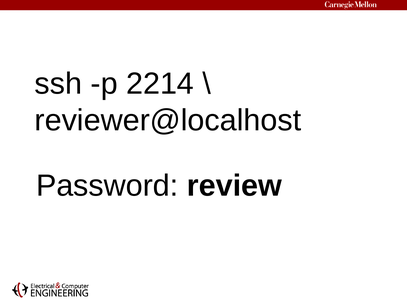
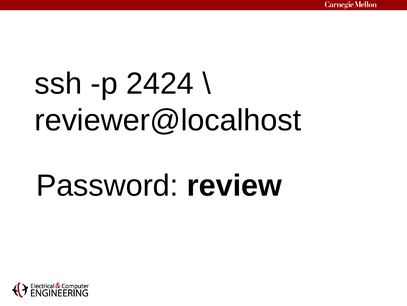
2214: 2214 -> 2424 (160, 84)
